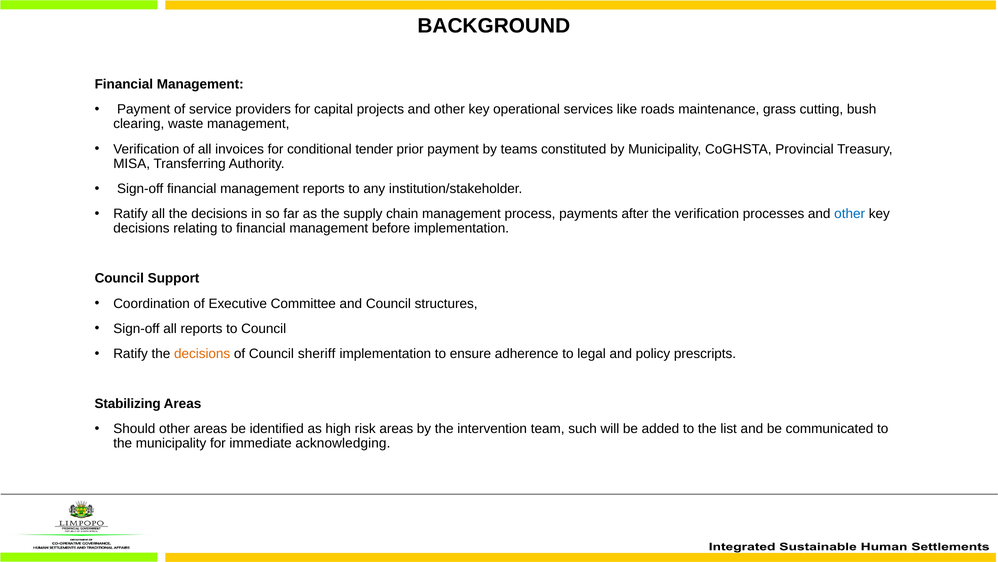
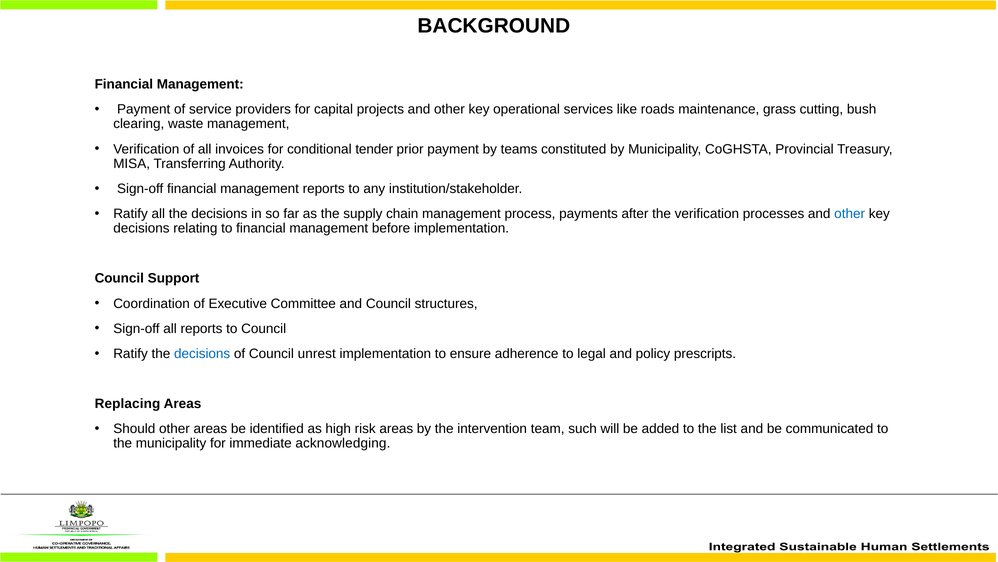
decisions colour: orange -> blue (202, 353)
sheriff: sheriff -> unrest (317, 353)
Stabilizing: Stabilizing -> Replacing (127, 403)
